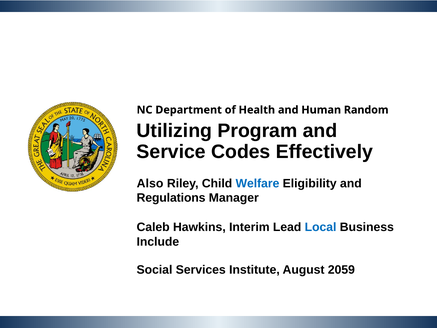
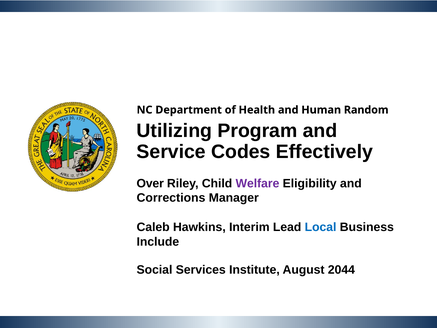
Also: Also -> Over (150, 183)
Welfare colour: blue -> purple (257, 183)
Regulations: Regulations -> Corrections (171, 198)
2059: 2059 -> 2044 (341, 270)
